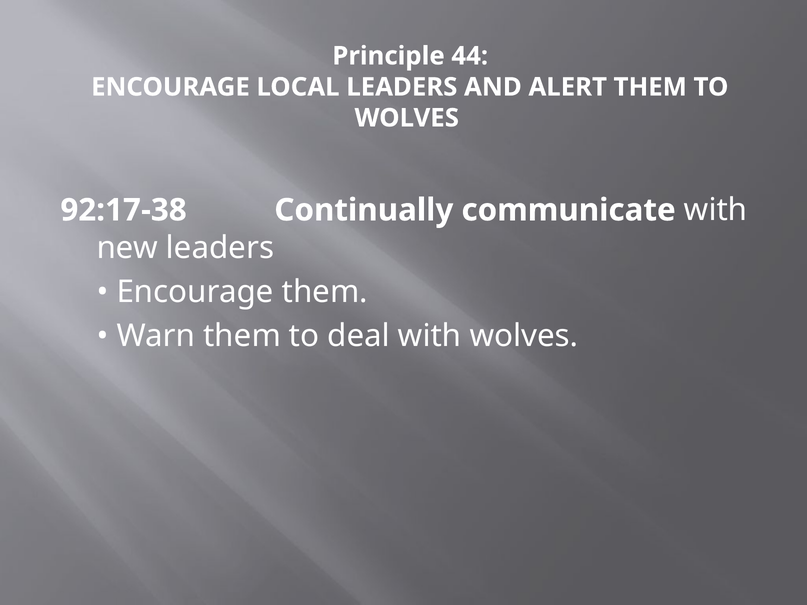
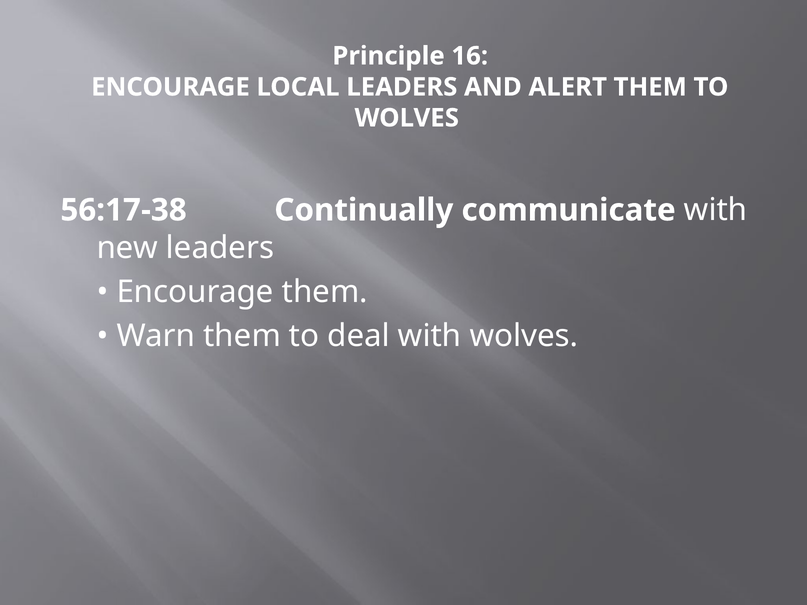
44: 44 -> 16 (470, 56)
92:17-38: 92:17-38 -> 56:17-38 (124, 210)
